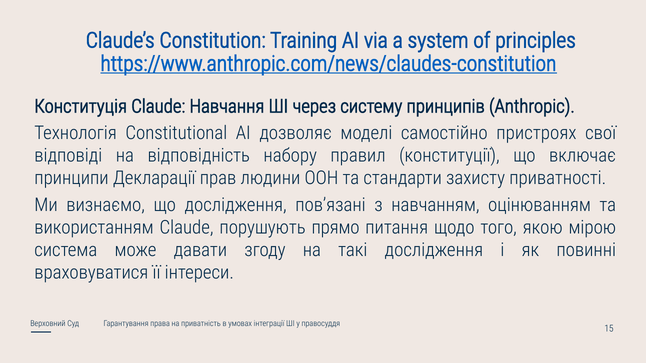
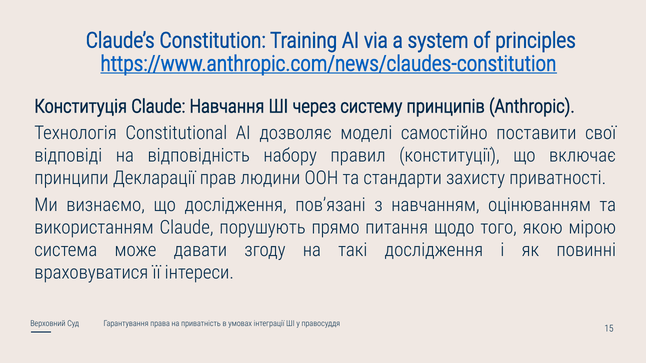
пристроях: пристроях -> поставити (536, 133)
